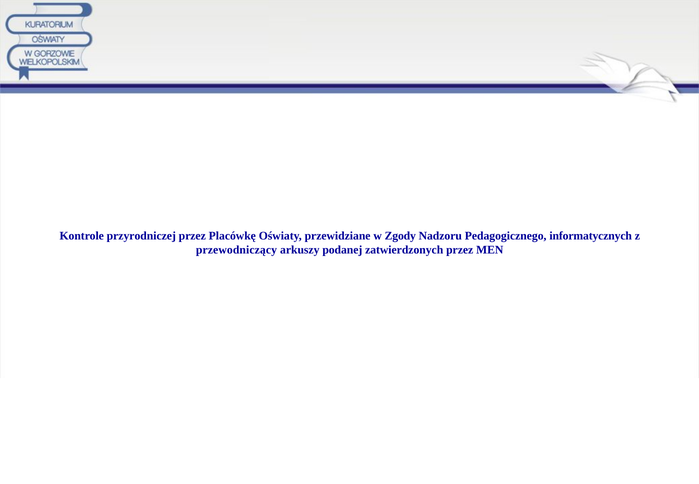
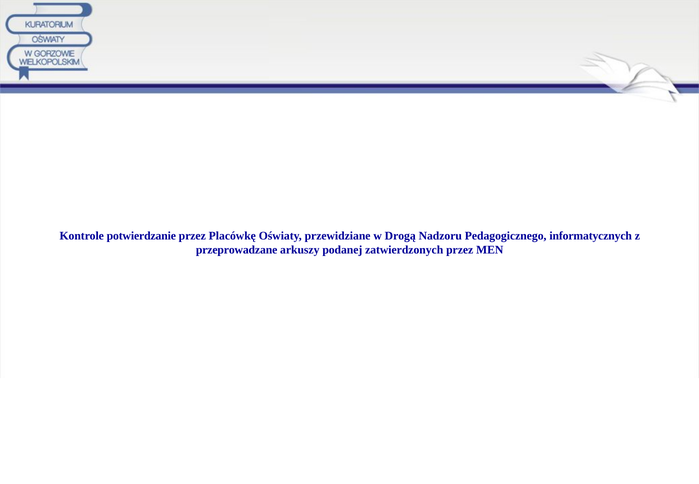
przyrodniczej: przyrodniczej -> potwierdzanie (141, 236)
Zgody: Zgody -> Drogą (400, 236)
przewodniczący: przewodniczący -> przeprowadzane (237, 250)
